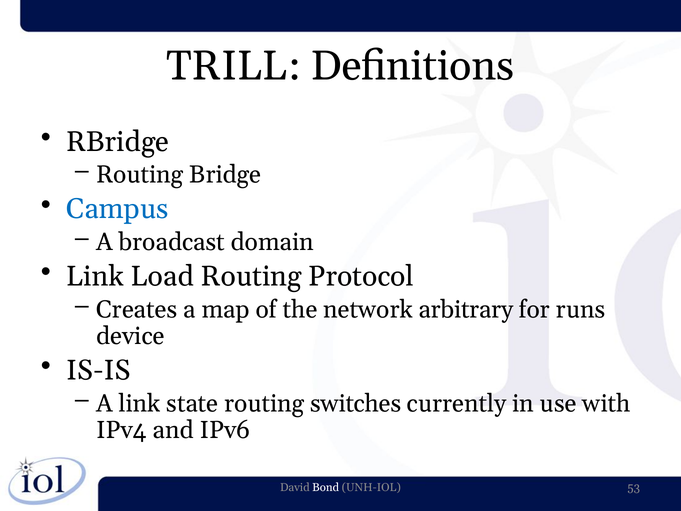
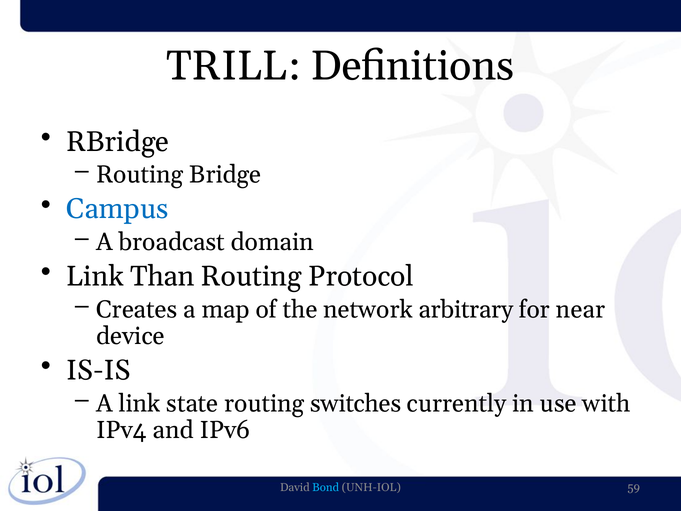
Load: Load -> Than (162, 276)
runs: runs -> near (581, 309)
Bond colour: white -> light blue (326, 487)
53: 53 -> 59 (634, 487)
